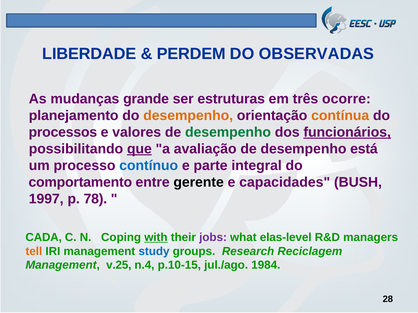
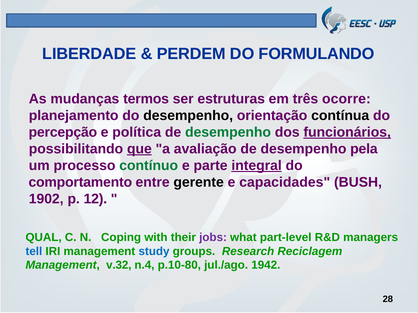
OBSERVADAS: OBSERVADAS -> FORMULANDO (317, 54)
grande: grande -> termos (146, 99)
desempenho colour: orange -> black (188, 116)
contínua colour: orange -> black (340, 116)
processos: processos -> percepção (63, 132)
valores: valores -> política (137, 132)
está: está -> pela (364, 149)
contínuo colour: blue -> green (149, 166)
integral underline: none -> present (257, 166)
1997: 1997 -> 1902 (46, 199)
78: 78 -> 12 (95, 199)
CADA: CADA -> QUAL (44, 238)
with underline: present -> none (156, 238)
elas-level: elas-level -> part-level (286, 238)
tell colour: orange -> blue (34, 252)
v.25: v.25 -> v.32 (119, 266)
p.10-15: p.10-15 -> p.10-80 (179, 266)
1984: 1984 -> 1942 (266, 266)
